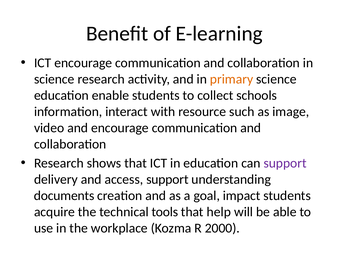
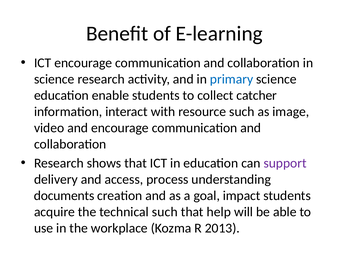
primary colour: orange -> blue (232, 79)
schools: schools -> catcher (257, 96)
access support: support -> process (167, 180)
technical tools: tools -> such (165, 213)
2000: 2000 -> 2013 (222, 229)
